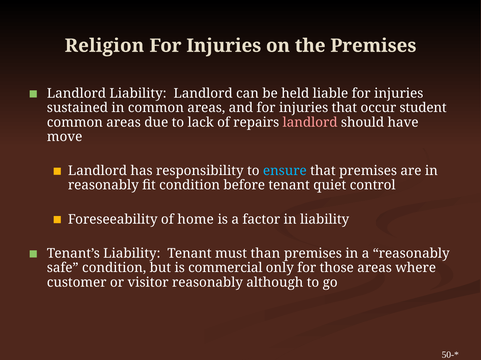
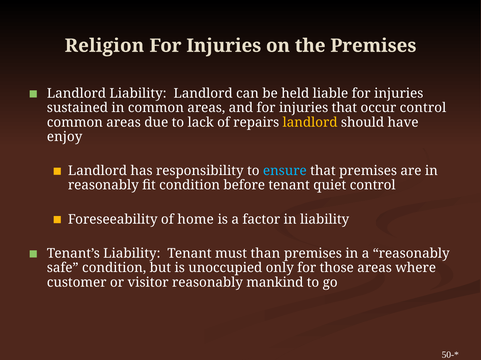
occur student: student -> control (423, 108)
landlord colour: pink -> yellow (310, 123)
move: move -> enjoy (65, 137)
commercial: commercial -> unoccupied (225, 268)
although: although -> mankind (275, 283)
